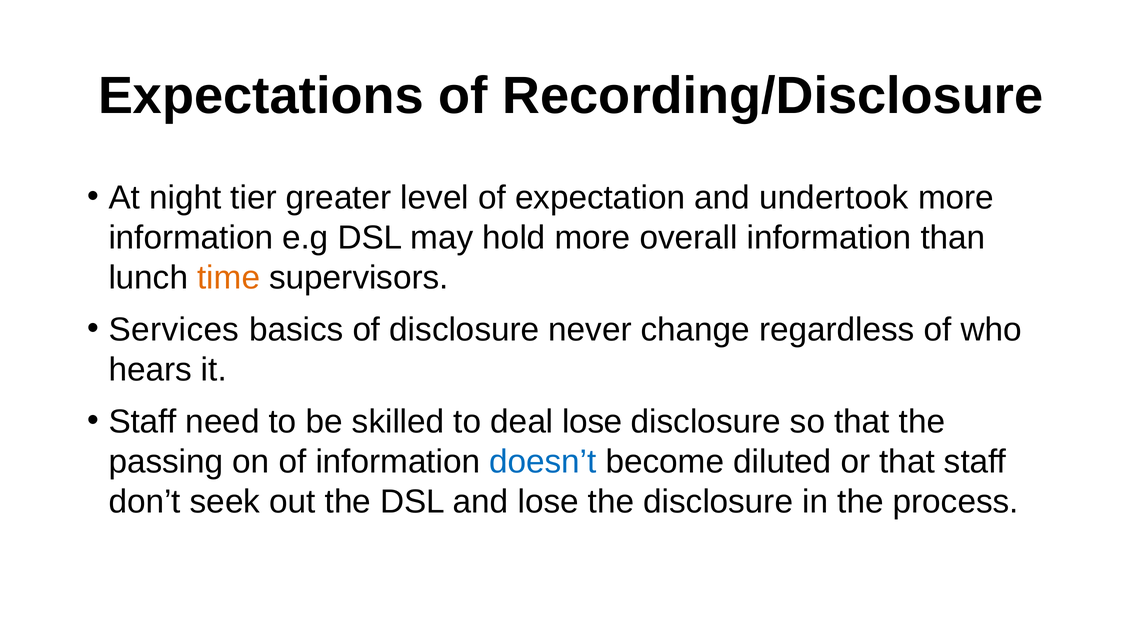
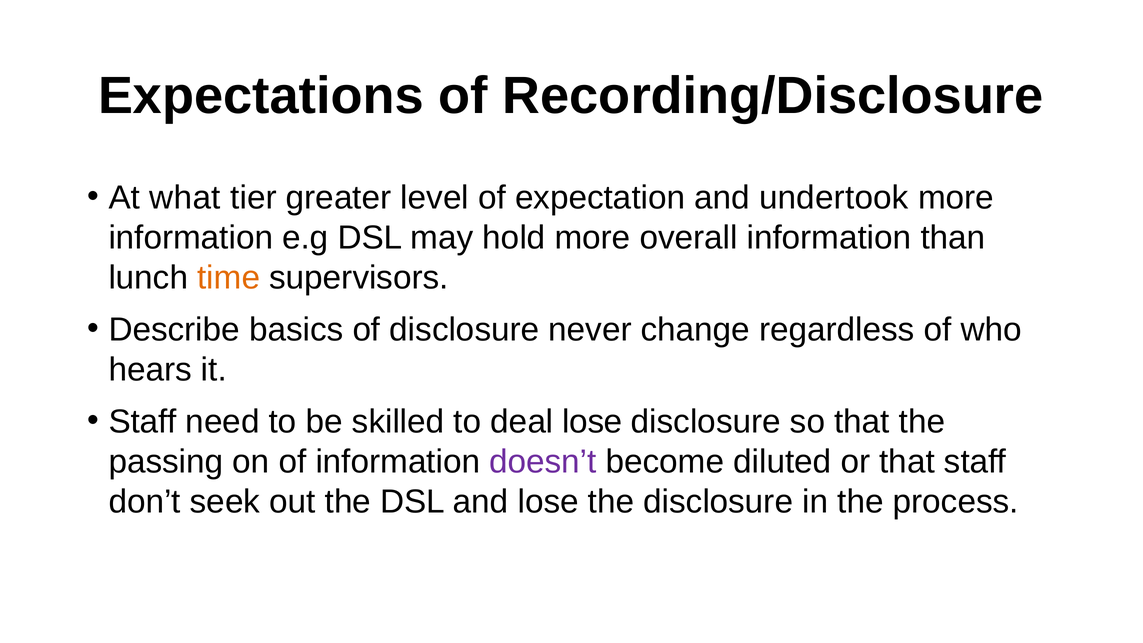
night: night -> what (185, 198)
Services: Services -> Describe (174, 330)
doesn’t colour: blue -> purple (543, 462)
